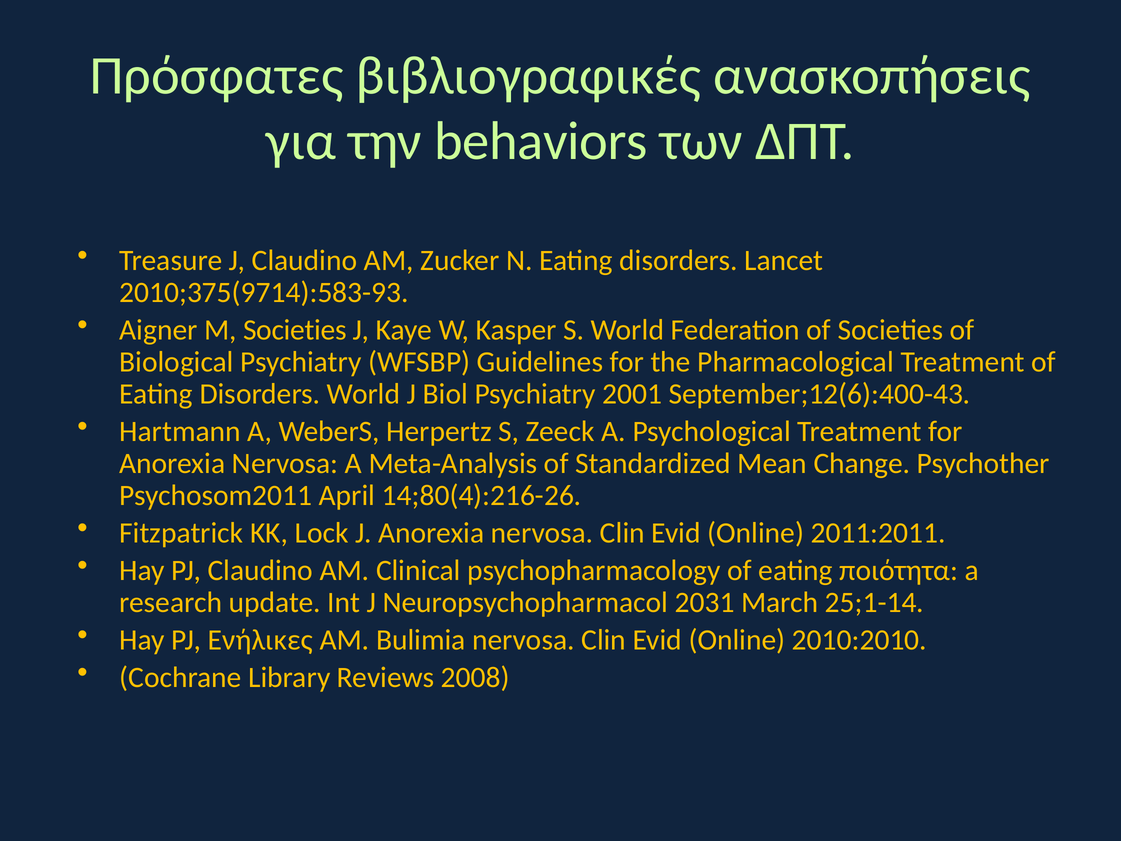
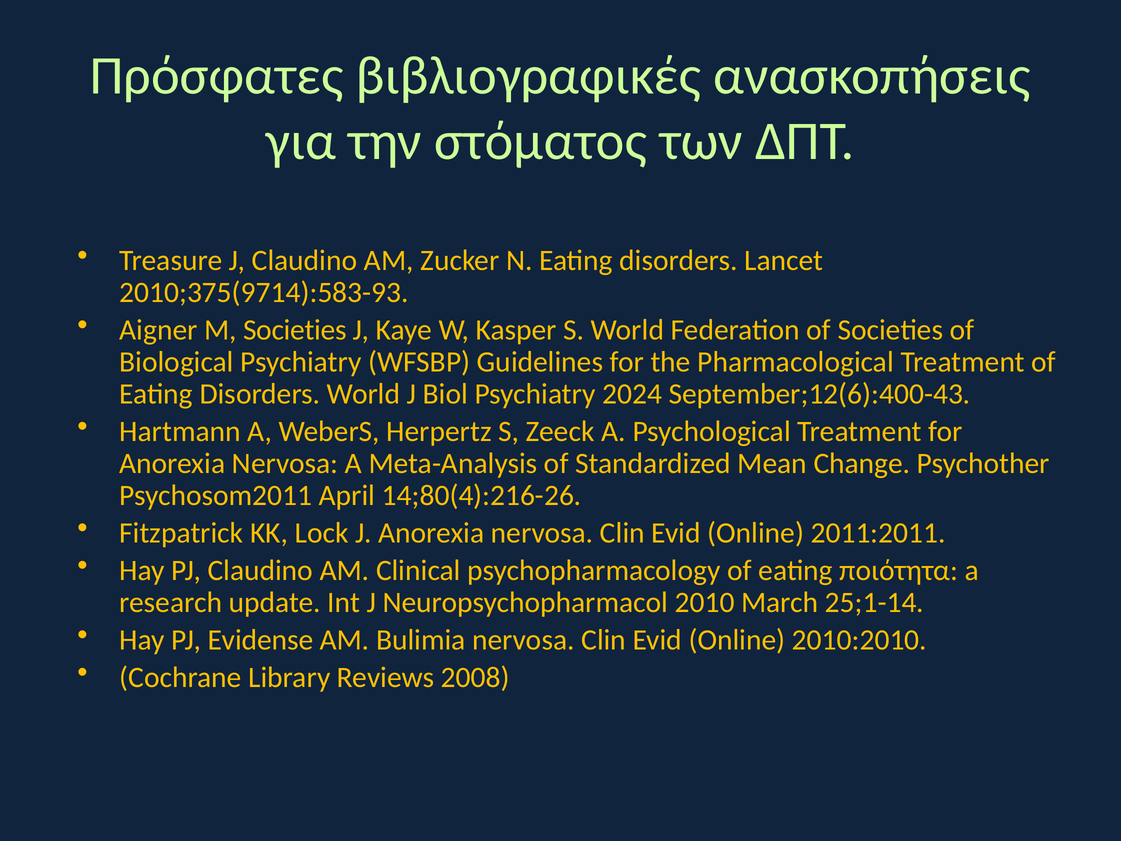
behaviors: behaviors -> στόματος (541, 141)
2001: 2001 -> 2024 (632, 394)
2031: 2031 -> 2010 (704, 602)
Ενήλικες: Ενήλικες -> Evidense (260, 640)
